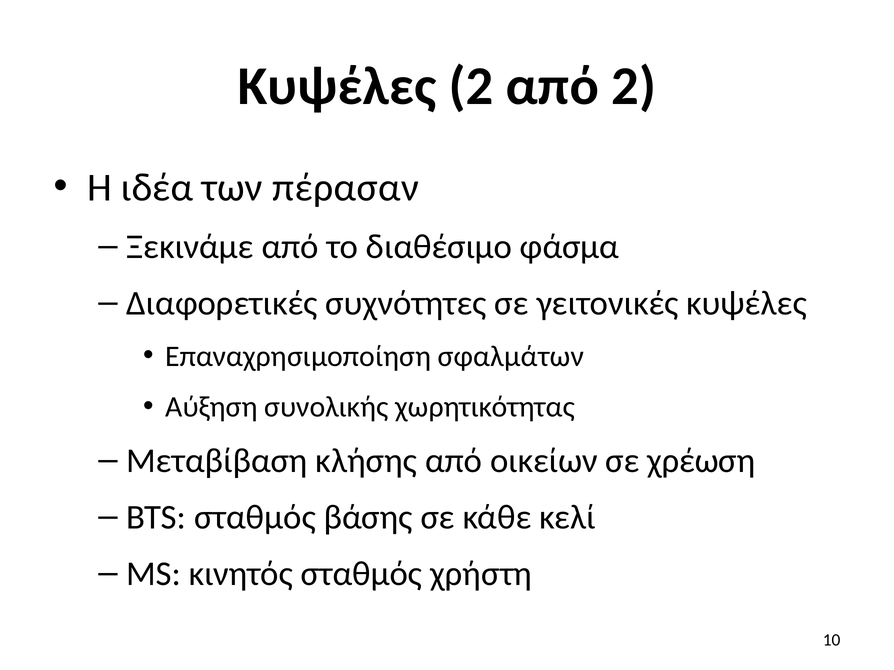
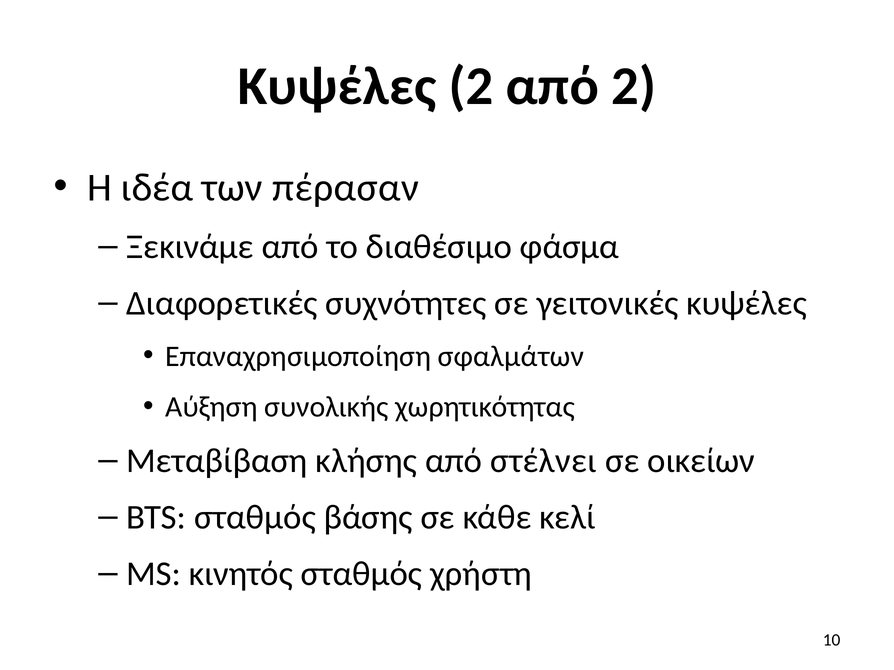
οικείων: οικείων -> στέλνει (544, 461)
χρέωση: χρέωση -> οικείων (701, 461)
